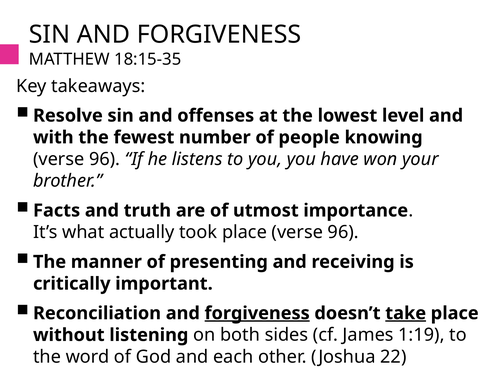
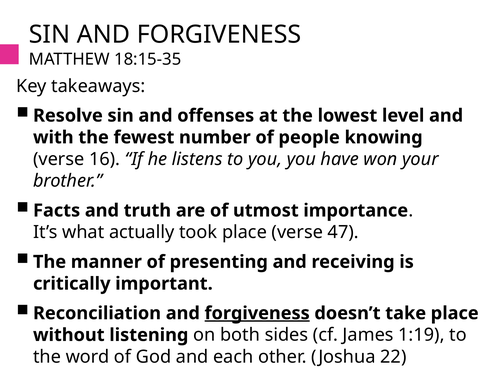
96: 96 -> 16 (105, 159)
place verse 96: 96 -> 47 (343, 232)
take underline: present -> none (406, 313)
